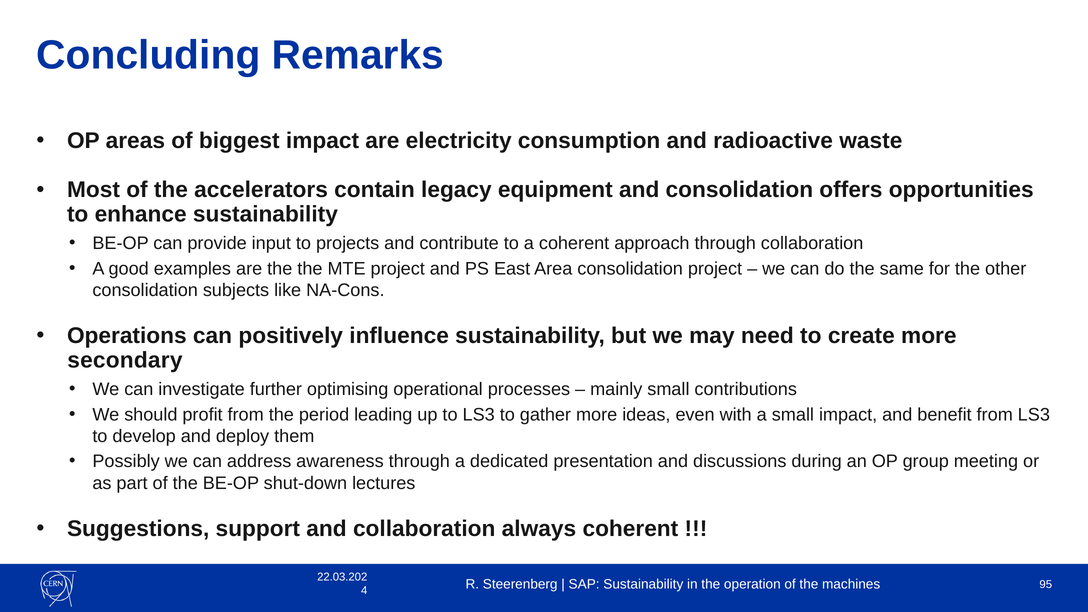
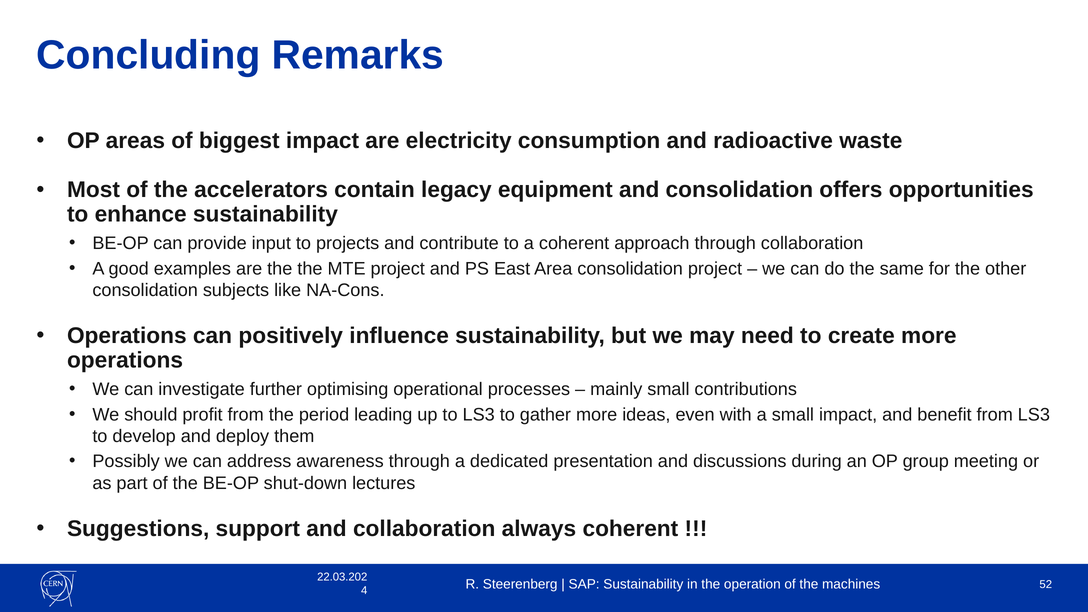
secondary: secondary -> operations (125, 360)
95: 95 -> 52 (1046, 584)
